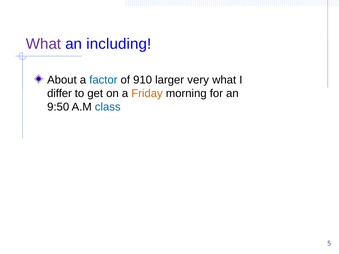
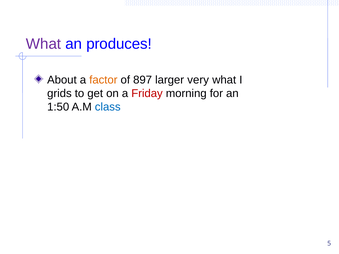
including: including -> produces (119, 44)
factor colour: blue -> orange (103, 80)
910: 910 -> 897 (143, 80)
differ: differ -> grids (59, 93)
Friday colour: orange -> red (147, 93)
9:50: 9:50 -> 1:50 (58, 107)
